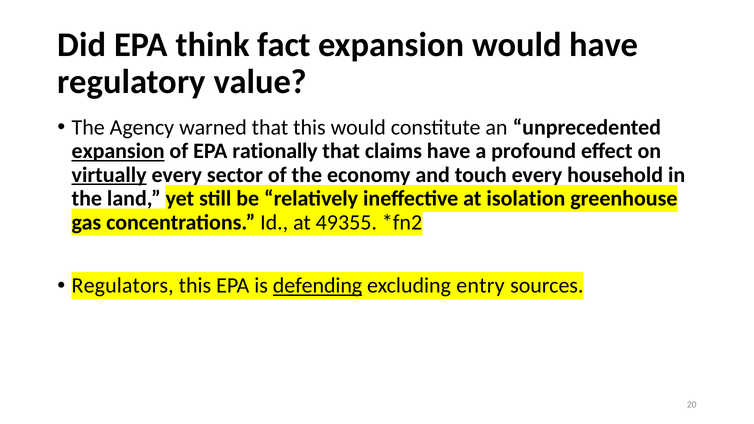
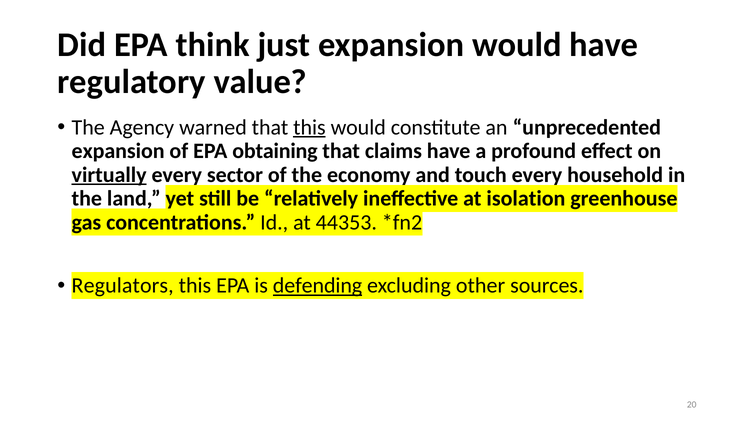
fact: fact -> just (284, 45)
this underline: none -> present (309, 127)
expansion underline: present -> none (118, 151)
rationally: rationally -> obtaining (275, 151)
49355: 49355 -> 44353 (346, 223)
entry: entry -> other (481, 286)
